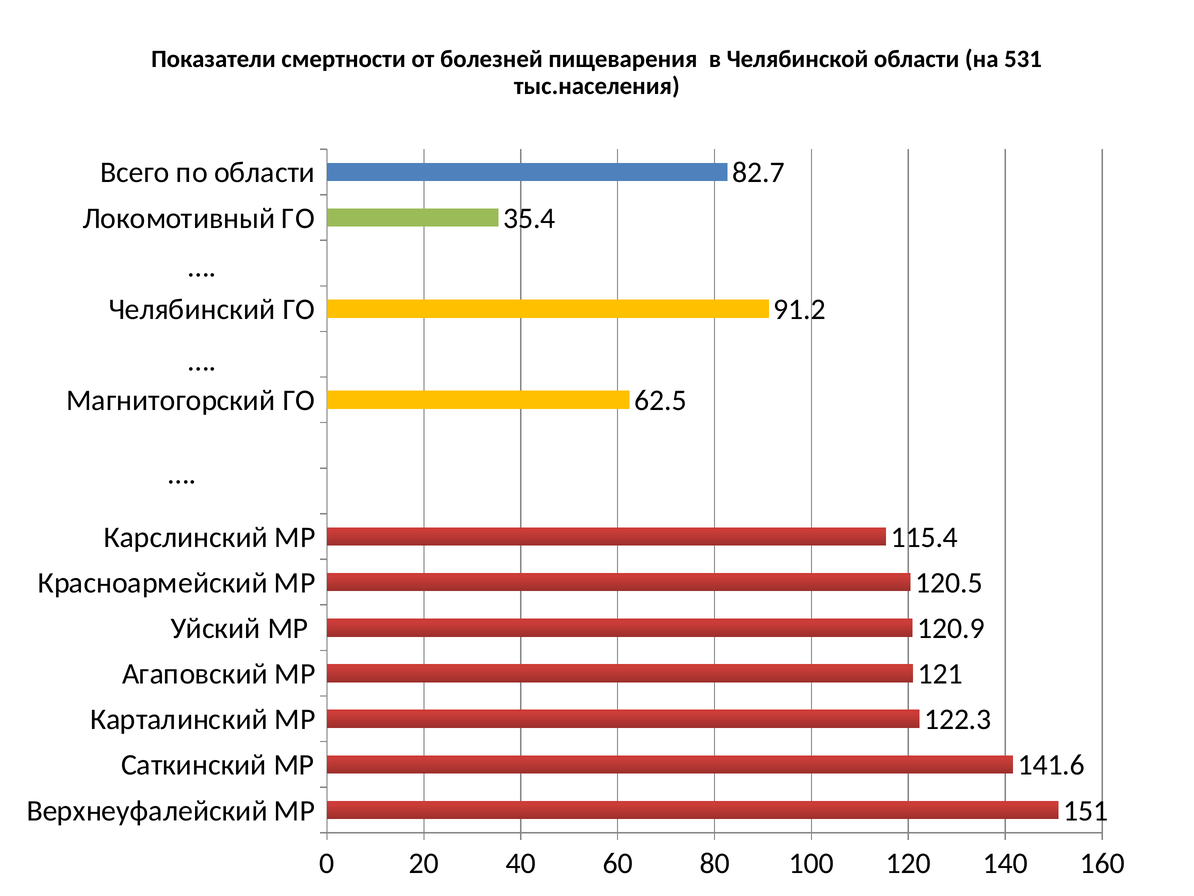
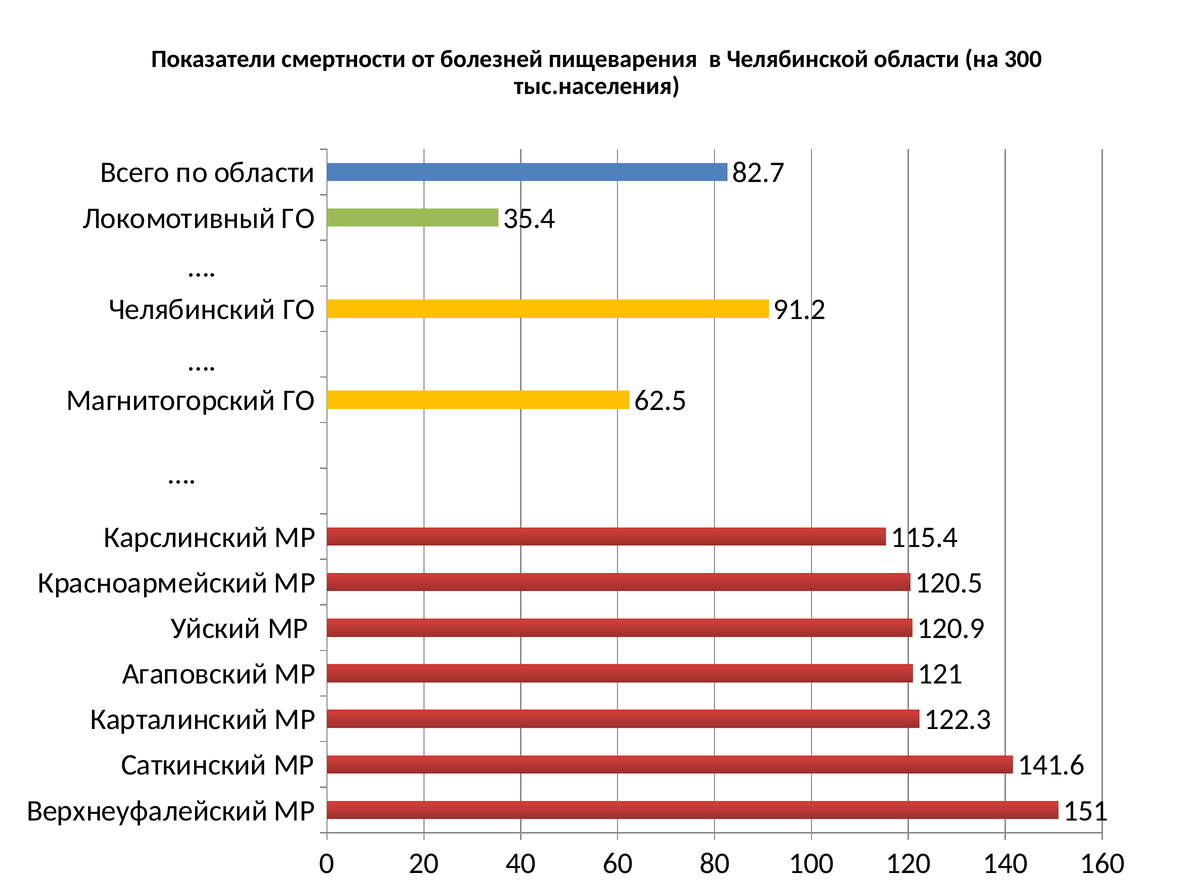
531: 531 -> 300 (1023, 59)
